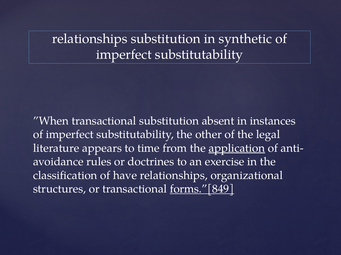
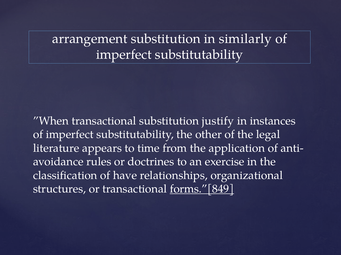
relationships: relationships -> arrangement (90, 39)
synthetic: synthetic -> similarly (245, 39)
absent: absent -> justify (218, 121)
application underline: present -> none (237, 149)
